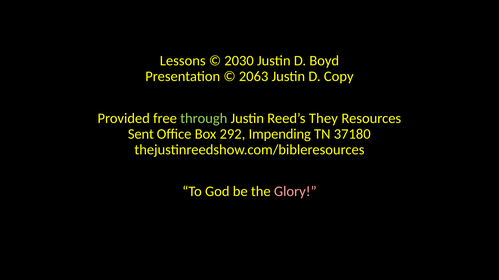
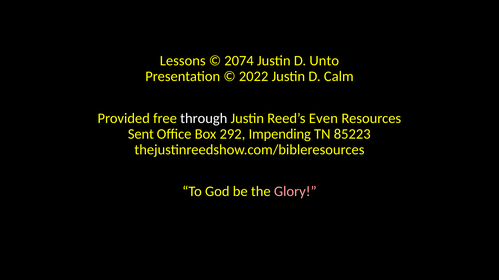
2030: 2030 -> 2074 (239, 61)
Boyd: Boyd -> Unto (324, 61)
2063: 2063 -> 2022 (254, 77)
Copy: Copy -> Calm (339, 77)
through colour: light green -> white (204, 119)
They: They -> Even (323, 119)
37180: 37180 -> 85223 (352, 134)
